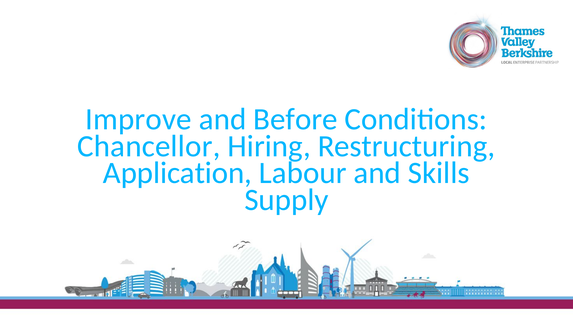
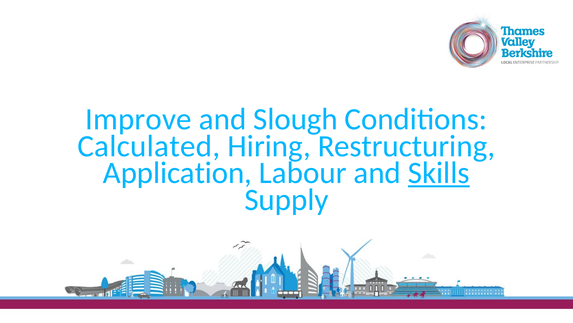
Before: Before -> Slough (295, 119)
Chancellor: Chancellor -> Calculated (149, 146)
Skills underline: none -> present (439, 173)
